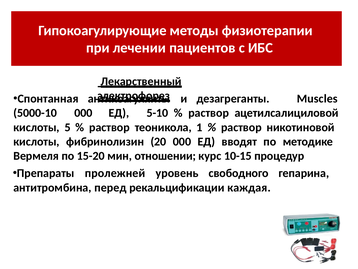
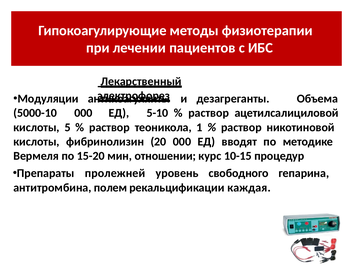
Спонтанная: Спонтанная -> Модуляции (48, 98)
Muscles: Muscles -> Объема (317, 98)
перед: перед -> полем (111, 187)
